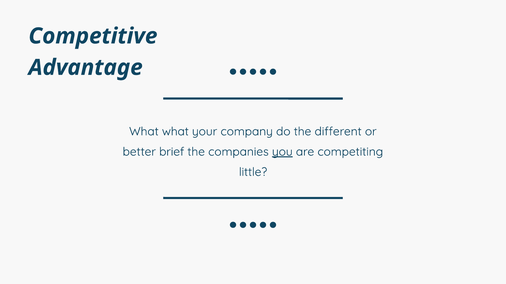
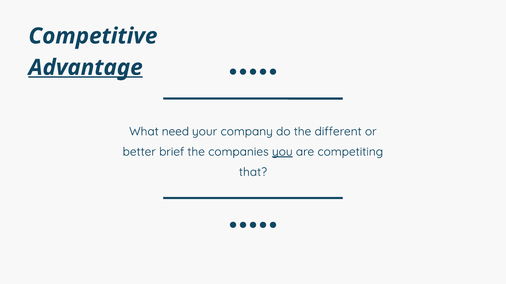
Advantage underline: none -> present (86, 68)
What what: what -> need (175, 132)
little: little -> that (253, 172)
